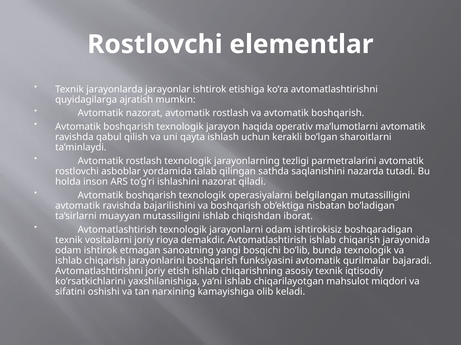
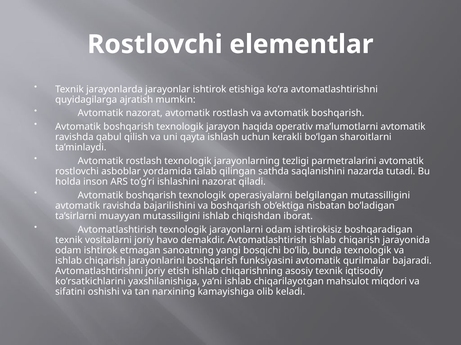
rioya: rioya -> havo (167, 240)
